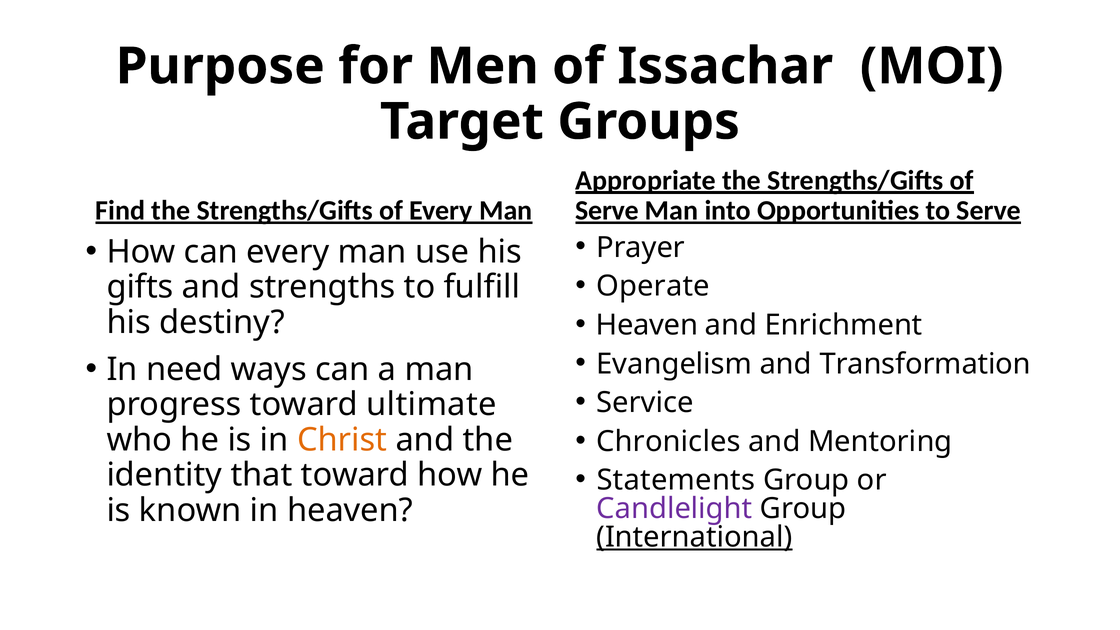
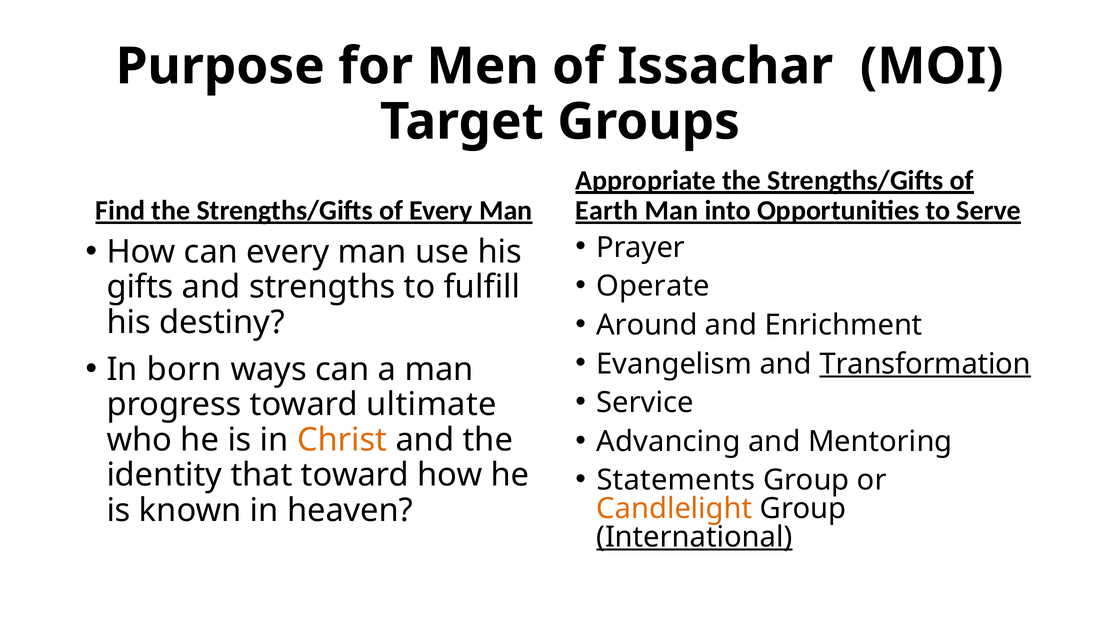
Serve: Serve -> Earth (607, 211)
Heaven: Heaven -> Around (647, 325)
Transformation underline: none -> present (925, 364)
need: need -> born (184, 369)
Chronicles: Chronicles -> Advancing (668, 442)
Candlelight colour: purple -> orange (674, 509)
